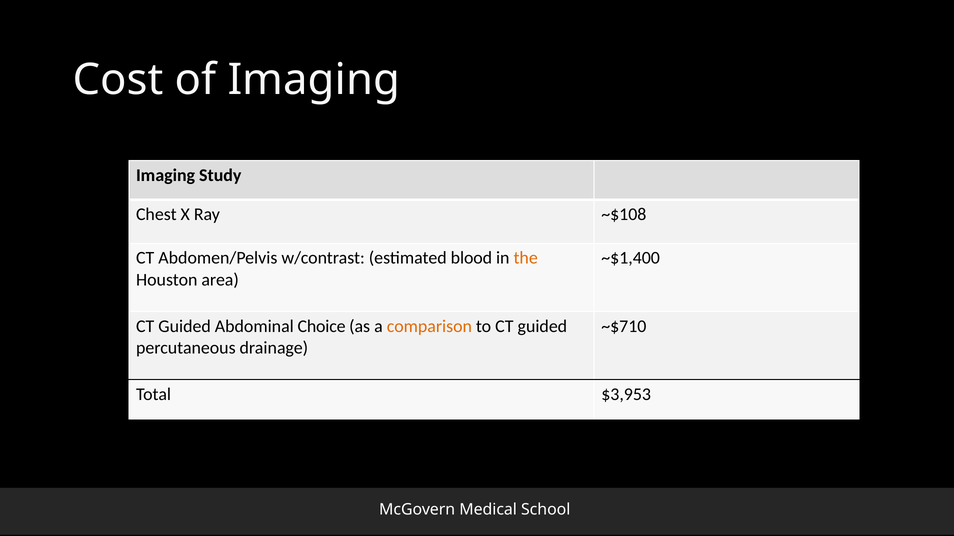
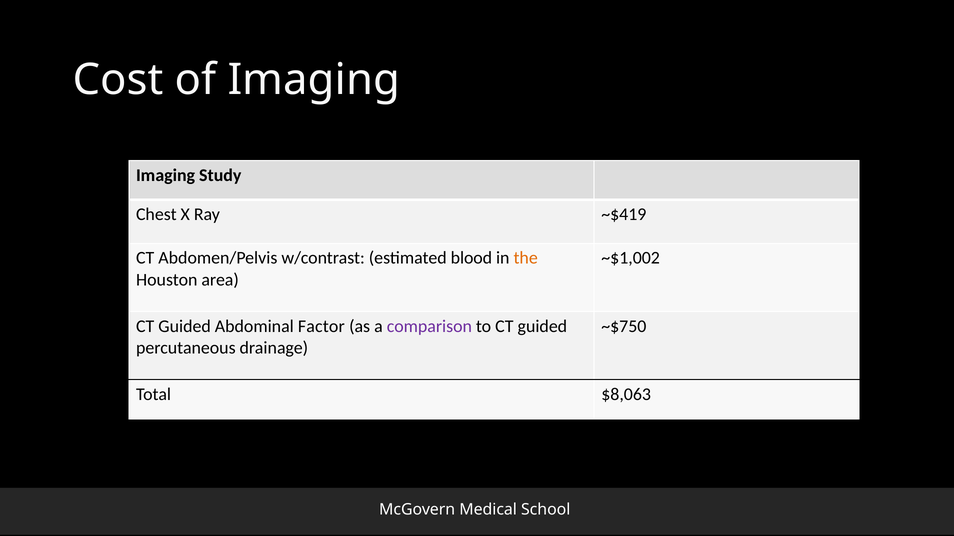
~$108: ~$108 -> ~$419 (624, 215)
~$1,400: ~$1,400 -> ~$1,002 (631, 258)
Choice: Choice -> Factor (321, 327)
comparison colour: orange -> purple (429, 327)
~$710: ~$710 -> ~$750 (624, 327)
$3,953: $3,953 -> $8,063 (626, 395)
